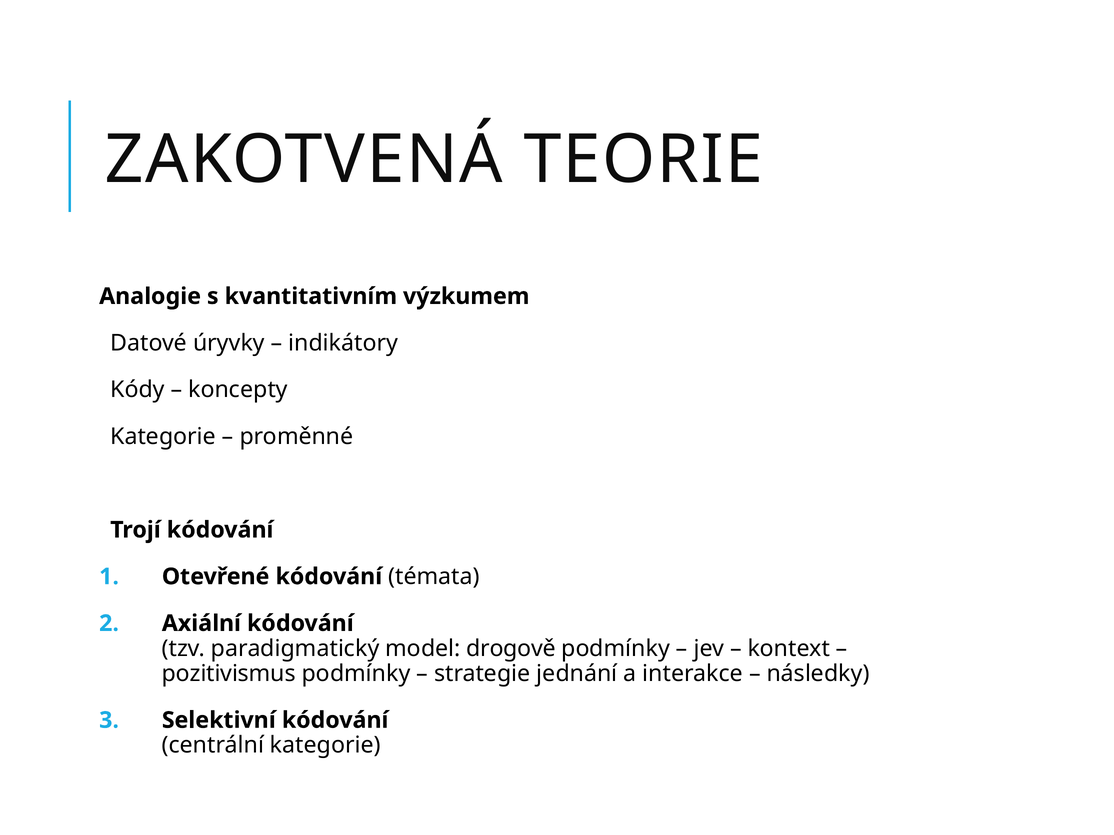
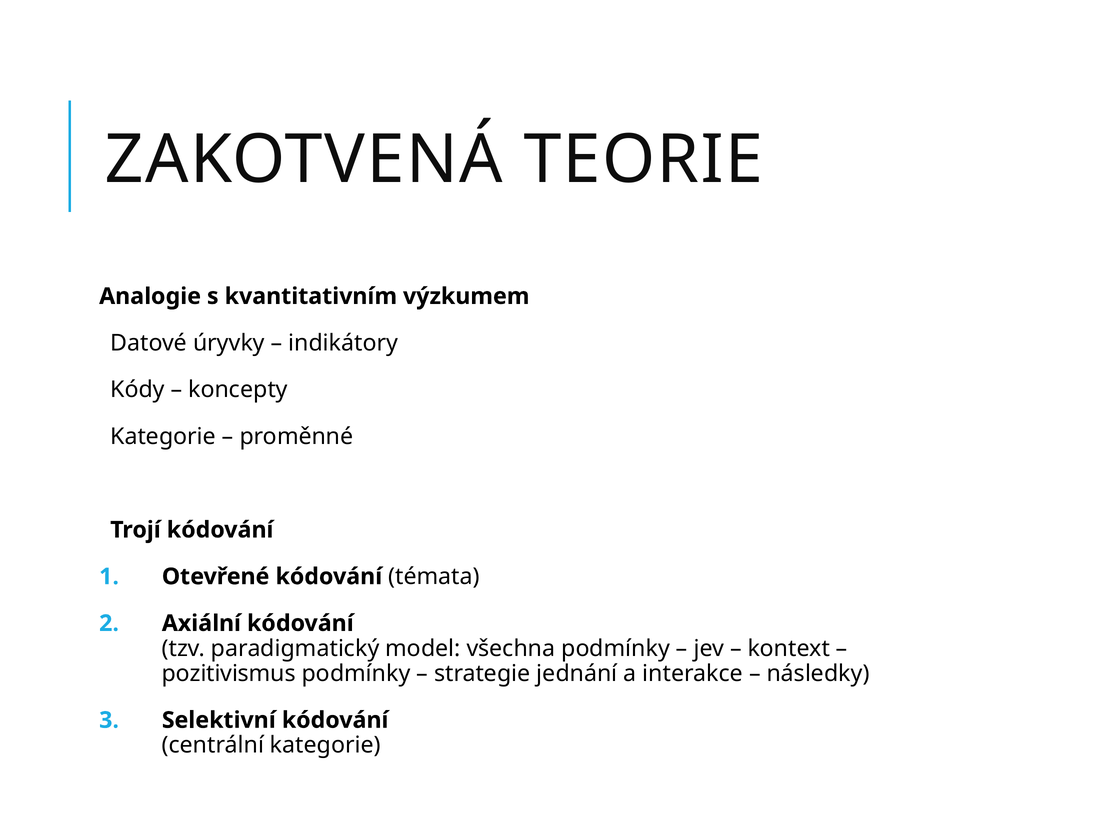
drogově: drogově -> všechna (511, 649)
